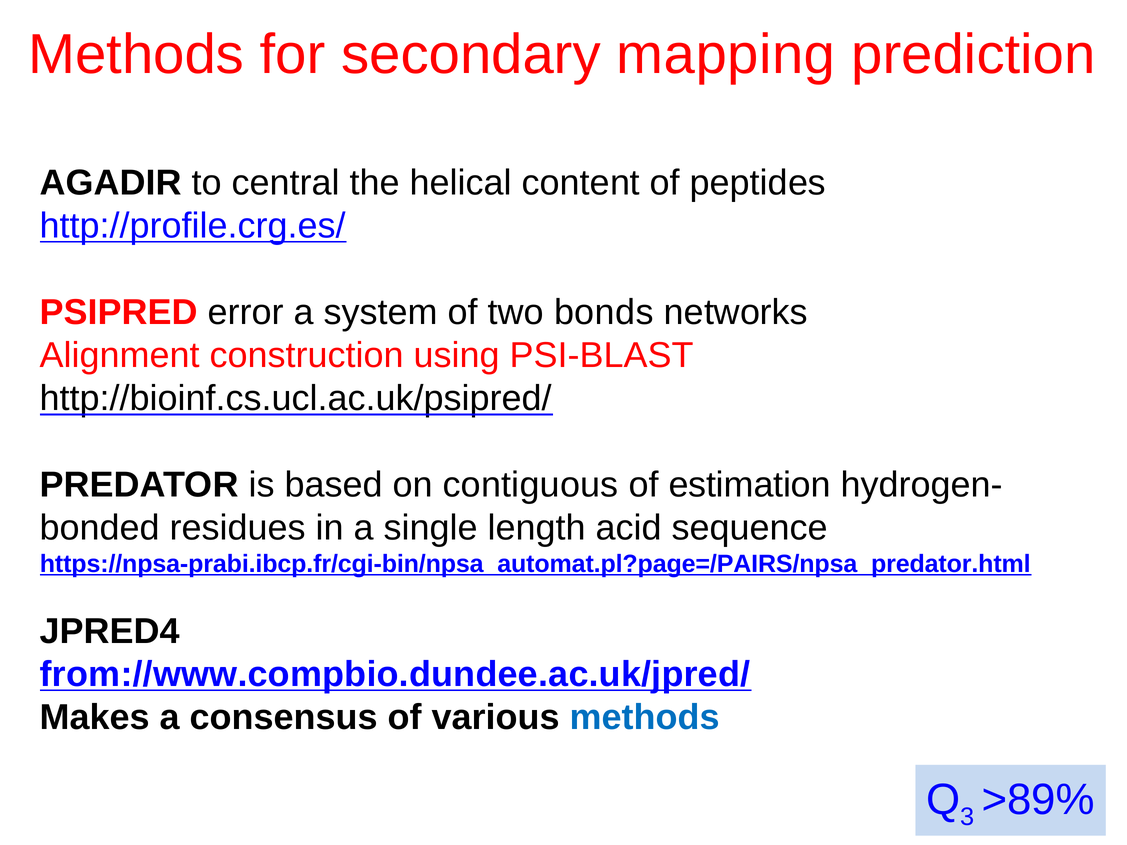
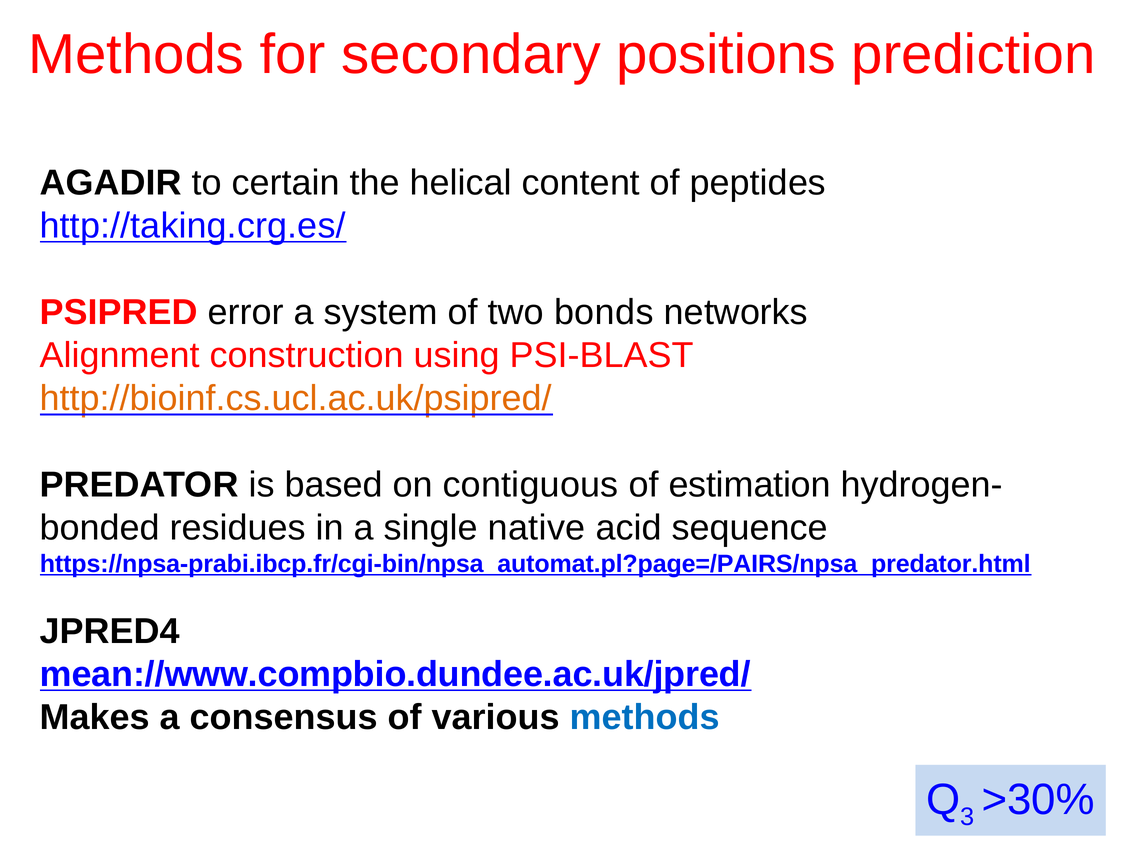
mapping: mapping -> positions (726, 55)
central: central -> certain (286, 183)
http://profile.crg.es/: http://profile.crg.es/ -> http://taking.crg.es/ (193, 226)
http://bioinf.cs.ucl.ac.uk/psipred/ colour: black -> orange (296, 399)
length: length -> native (537, 528)
from://www.compbio.dundee.ac.uk/jpred/: from://www.compbio.dundee.ac.uk/jpred/ -> mean://www.compbio.dundee.ac.uk/jpred/ (395, 675)
>89%: >89% -> >30% (1038, 800)
